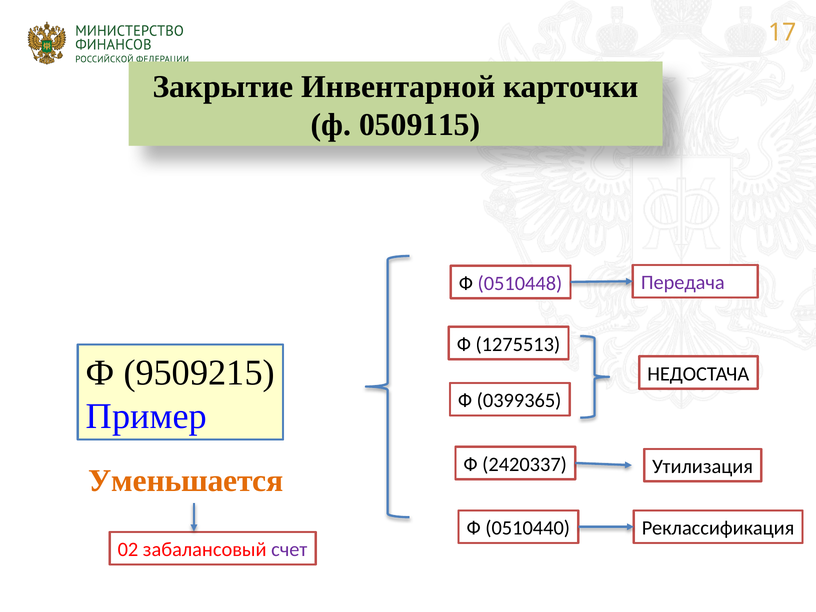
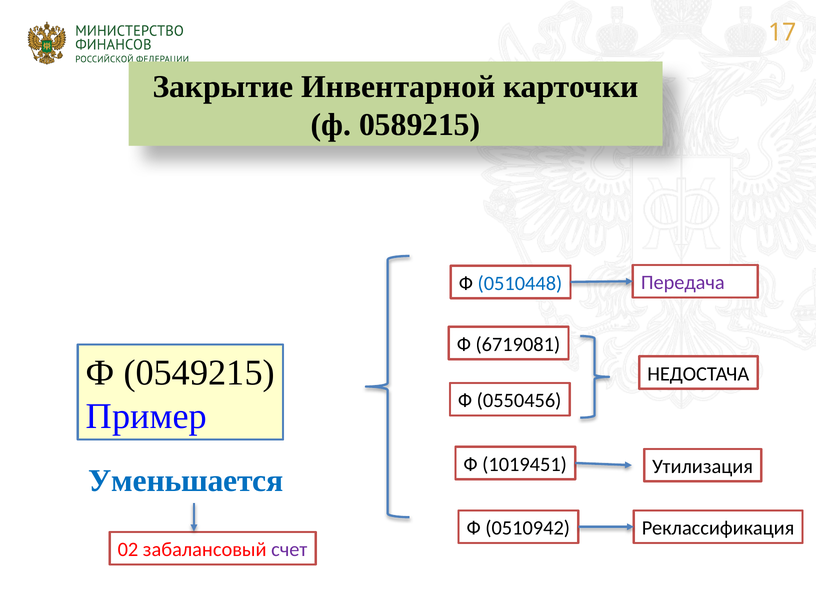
0509115: 0509115 -> 0589215 (420, 125)
0510448 colour: purple -> blue (520, 283)
1275513: 1275513 -> 6719081 (518, 344)
9509215: 9509215 -> 0549215 (199, 373)
0399365: 0399365 -> 0550456 (519, 401)
2420337: 2420337 -> 1019451 (525, 464)
Уменьшается colour: orange -> blue (186, 481)
0510440: 0510440 -> 0510942 (528, 528)
